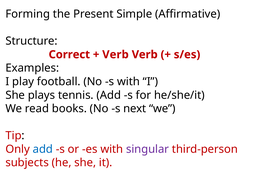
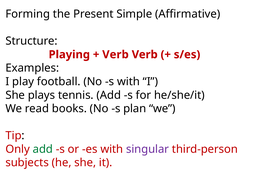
Correct: Correct -> Playing (69, 54)
next: next -> plan (135, 108)
add colour: blue -> green (43, 149)
